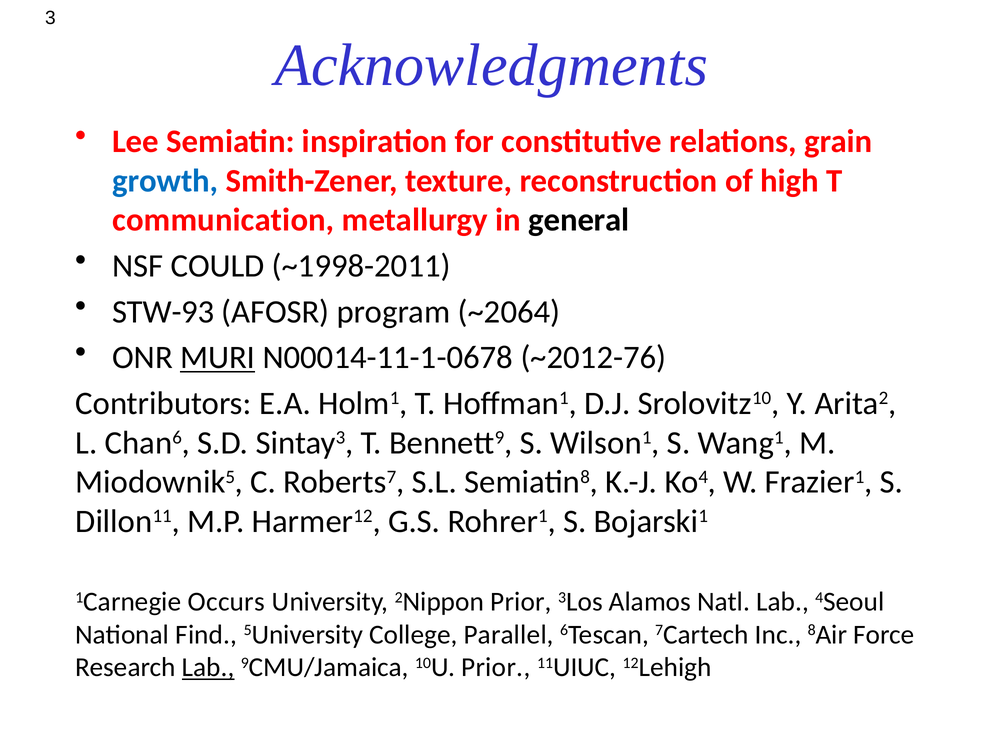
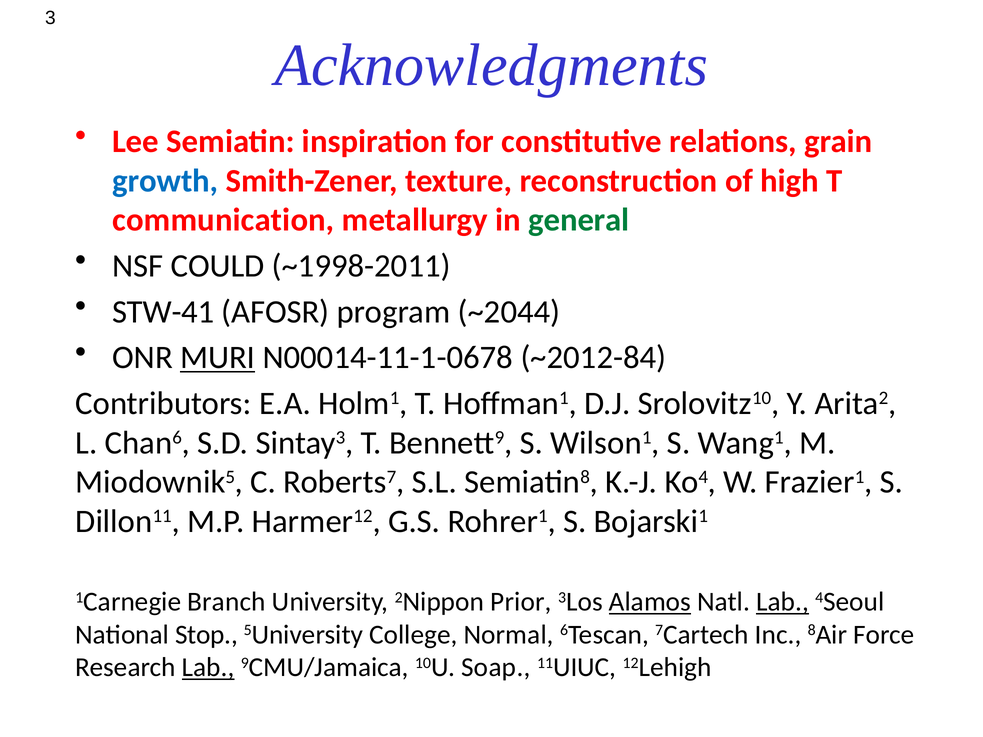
general colour: black -> green (579, 220)
STW-93: STW-93 -> STW-41 (163, 312)
~2064: ~2064 -> ~2044 (509, 312)
~2012-76: ~2012-76 -> ~2012-84 (593, 358)
Occurs: Occurs -> Branch (226, 602)
Alamos underline: none -> present (650, 602)
Lab underline: none -> present (783, 602)
Find: Find -> Stop (206, 635)
Parallel: Parallel -> Normal (509, 635)
10U Prior: Prior -> Soap (496, 668)
